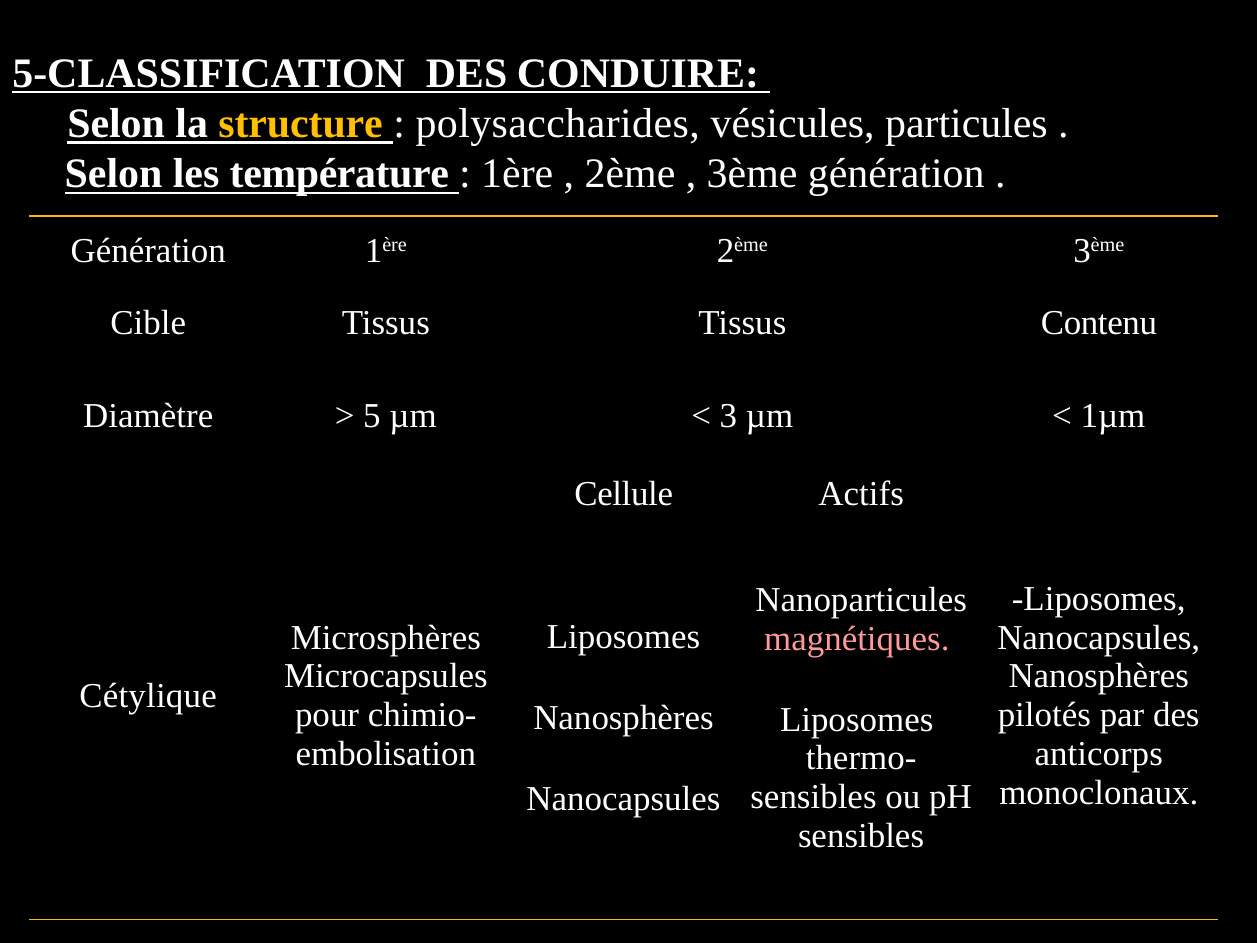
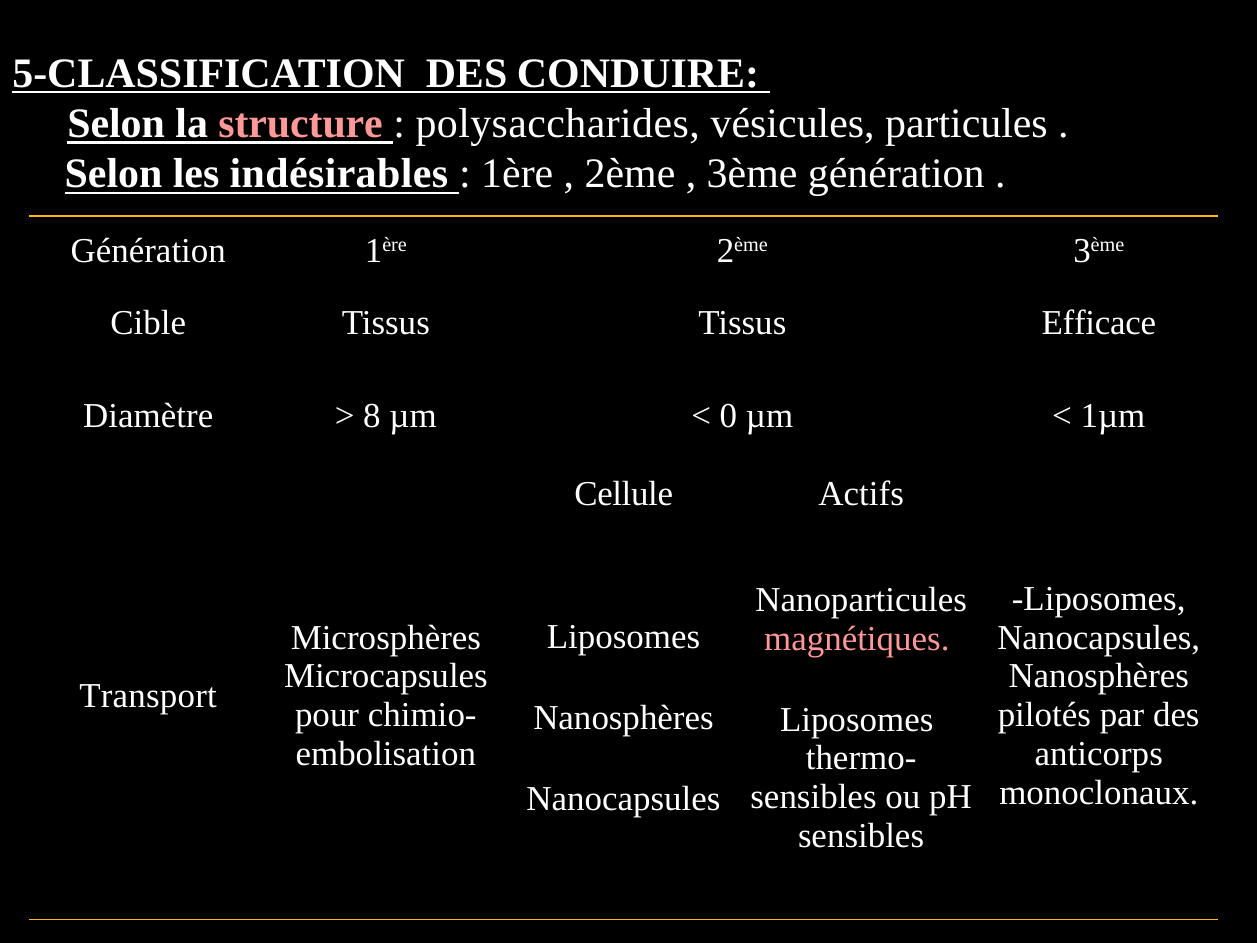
structure colour: yellow -> pink (301, 124)
température: température -> indésirables (339, 174)
Contenu: Contenu -> Efficace (1099, 323)
5: 5 -> 8 (372, 416)
3: 3 -> 0 (728, 416)
Cétylique: Cétylique -> Transport (148, 696)
